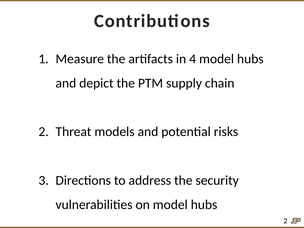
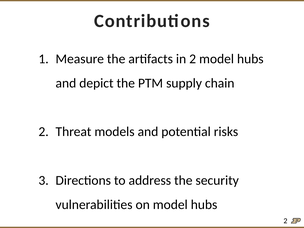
in 4: 4 -> 2 (193, 59)
